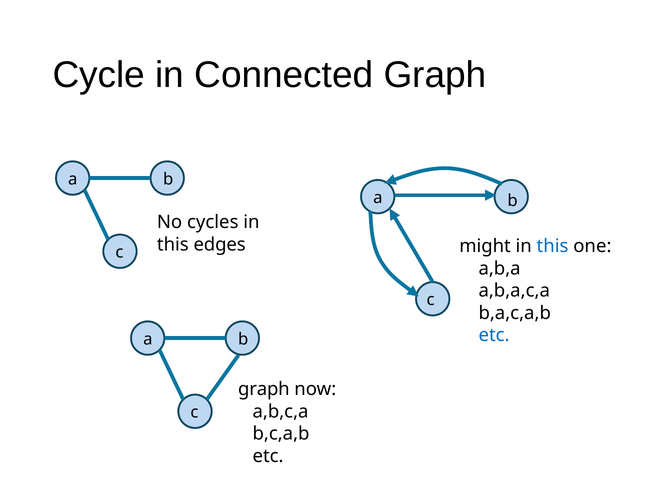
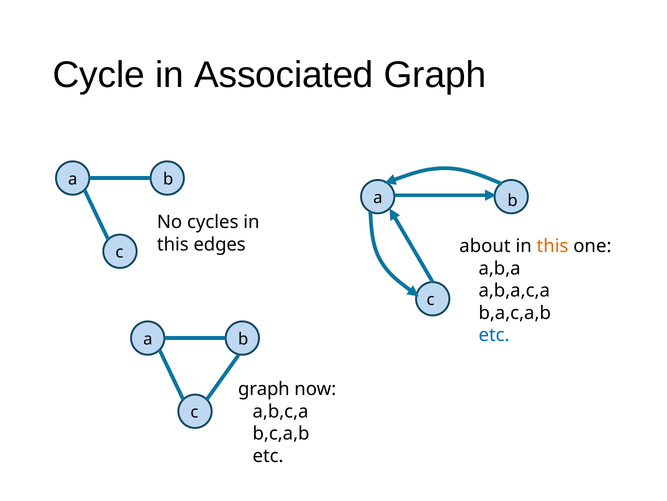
Connected: Connected -> Associated (284, 75)
might: might -> about (485, 246)
this colour: blue -> orange (553, 246)
